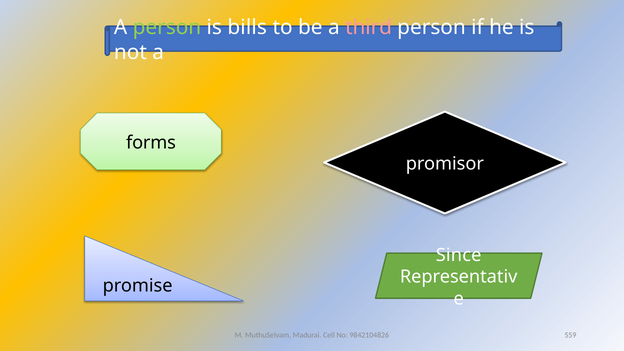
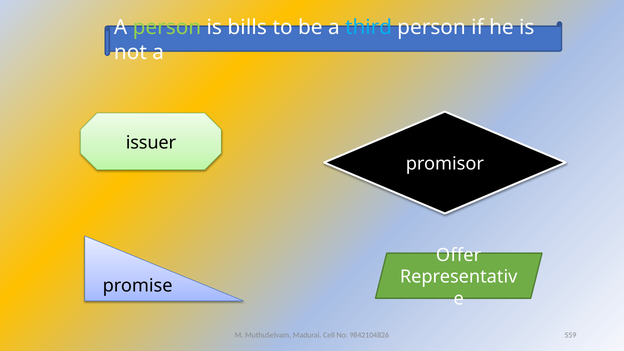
third colour: pink -> light blue (369, 28)
forms: forms -> issuer (151, 143)
Since: Since -> Offer (459, 255)
